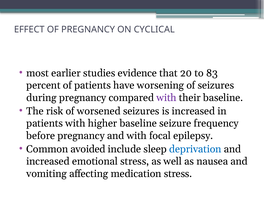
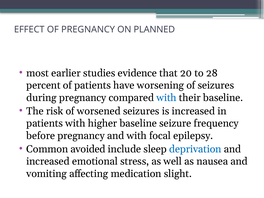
CYCLICAL: CYCLICAL -> PLANNED (154, 30)
83: 83 -> 28 (212, 73)
with colour: purple -> blue (166, 98)
medication stress: stress -> slight (178, 174)
